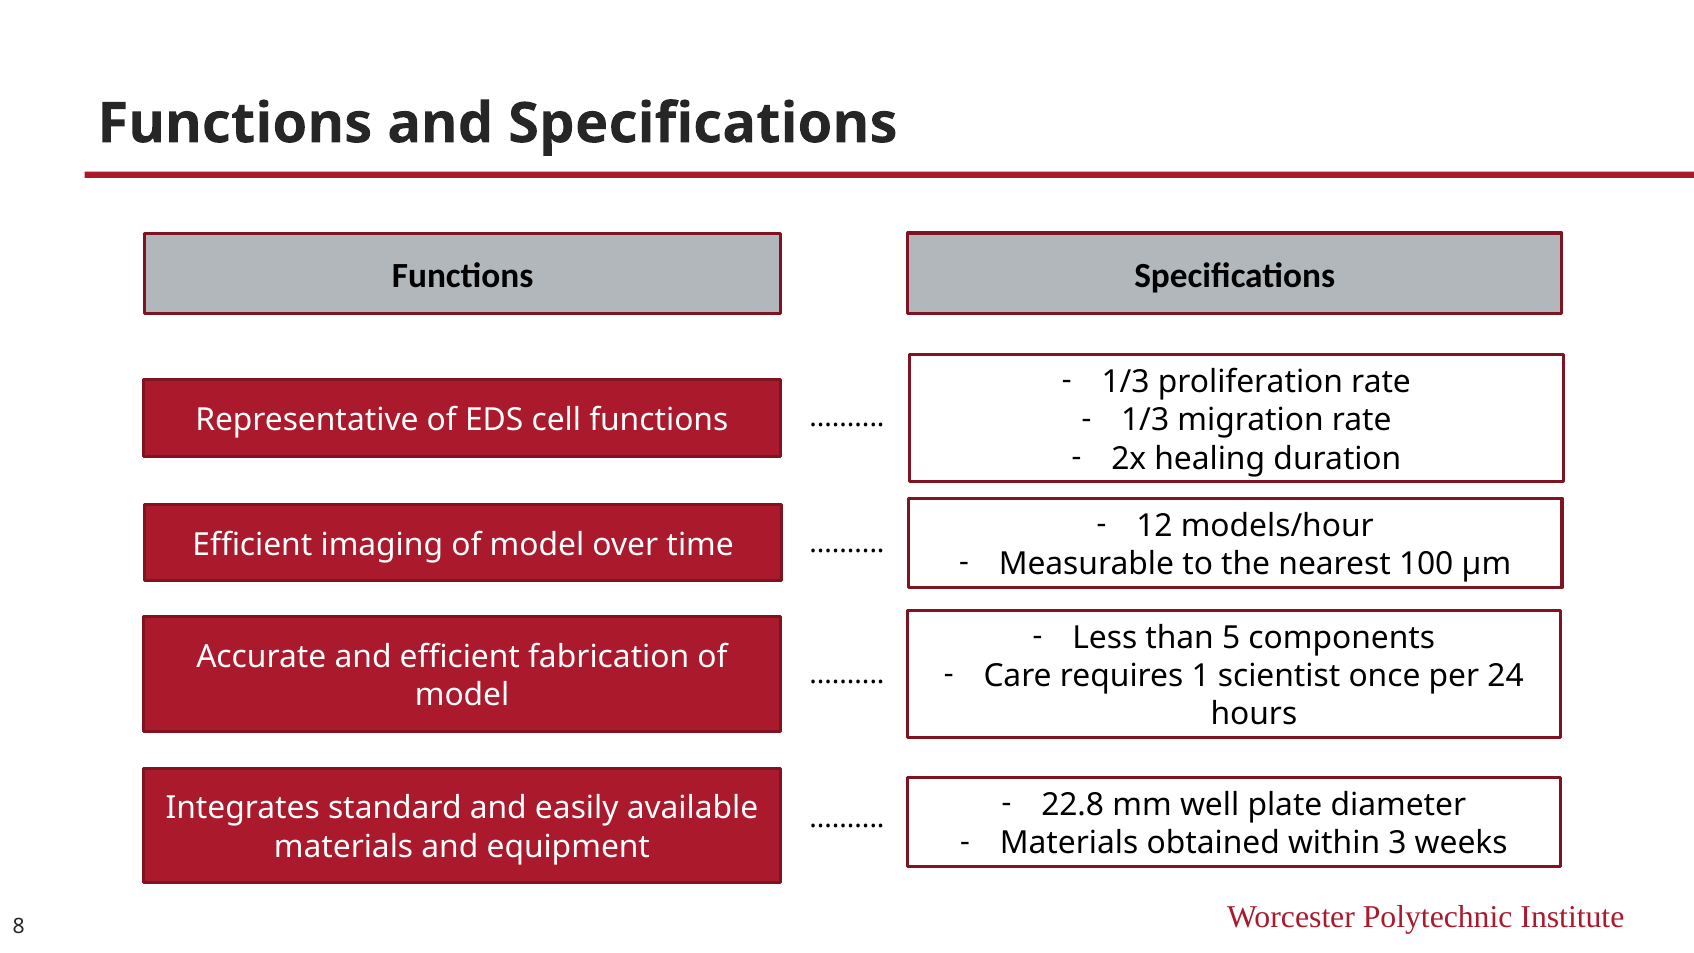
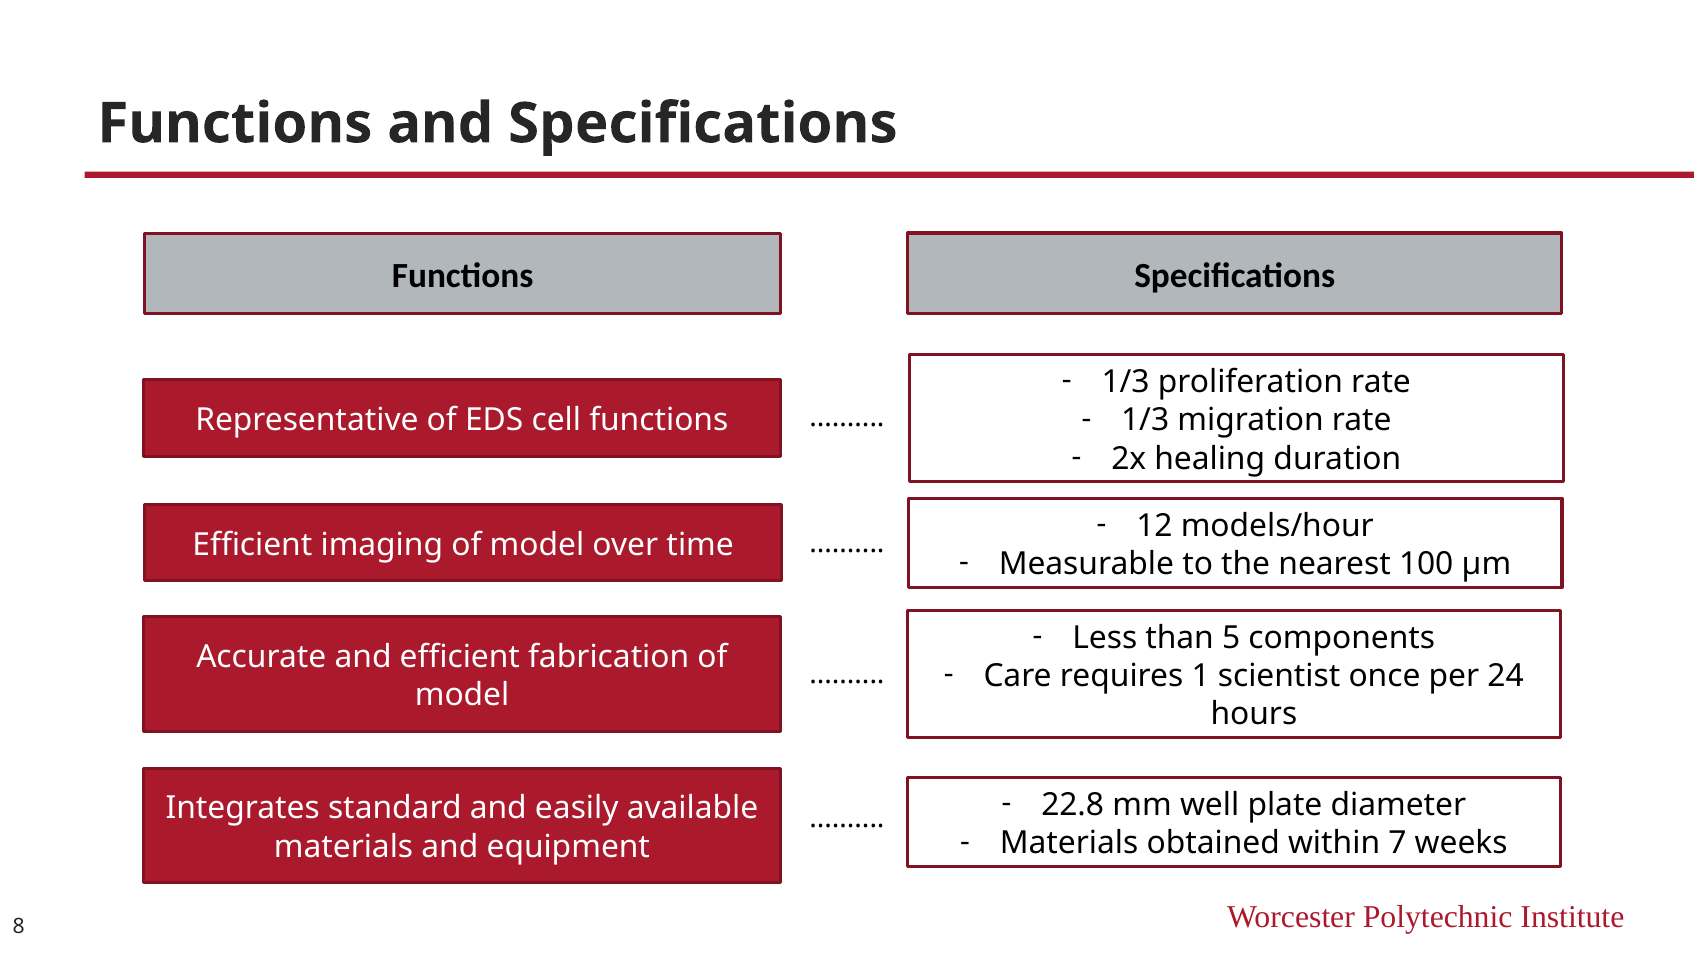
3: 3 -> 7 (1397, 843)
